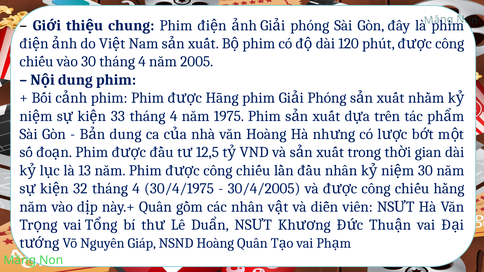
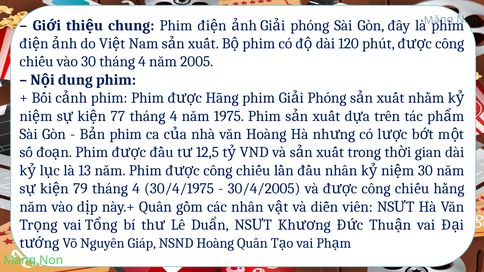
33: 33 -> 77 (118, 116)
dung: dung -> phim (126, 134)
32: 32 -> 79 (80, 189)
